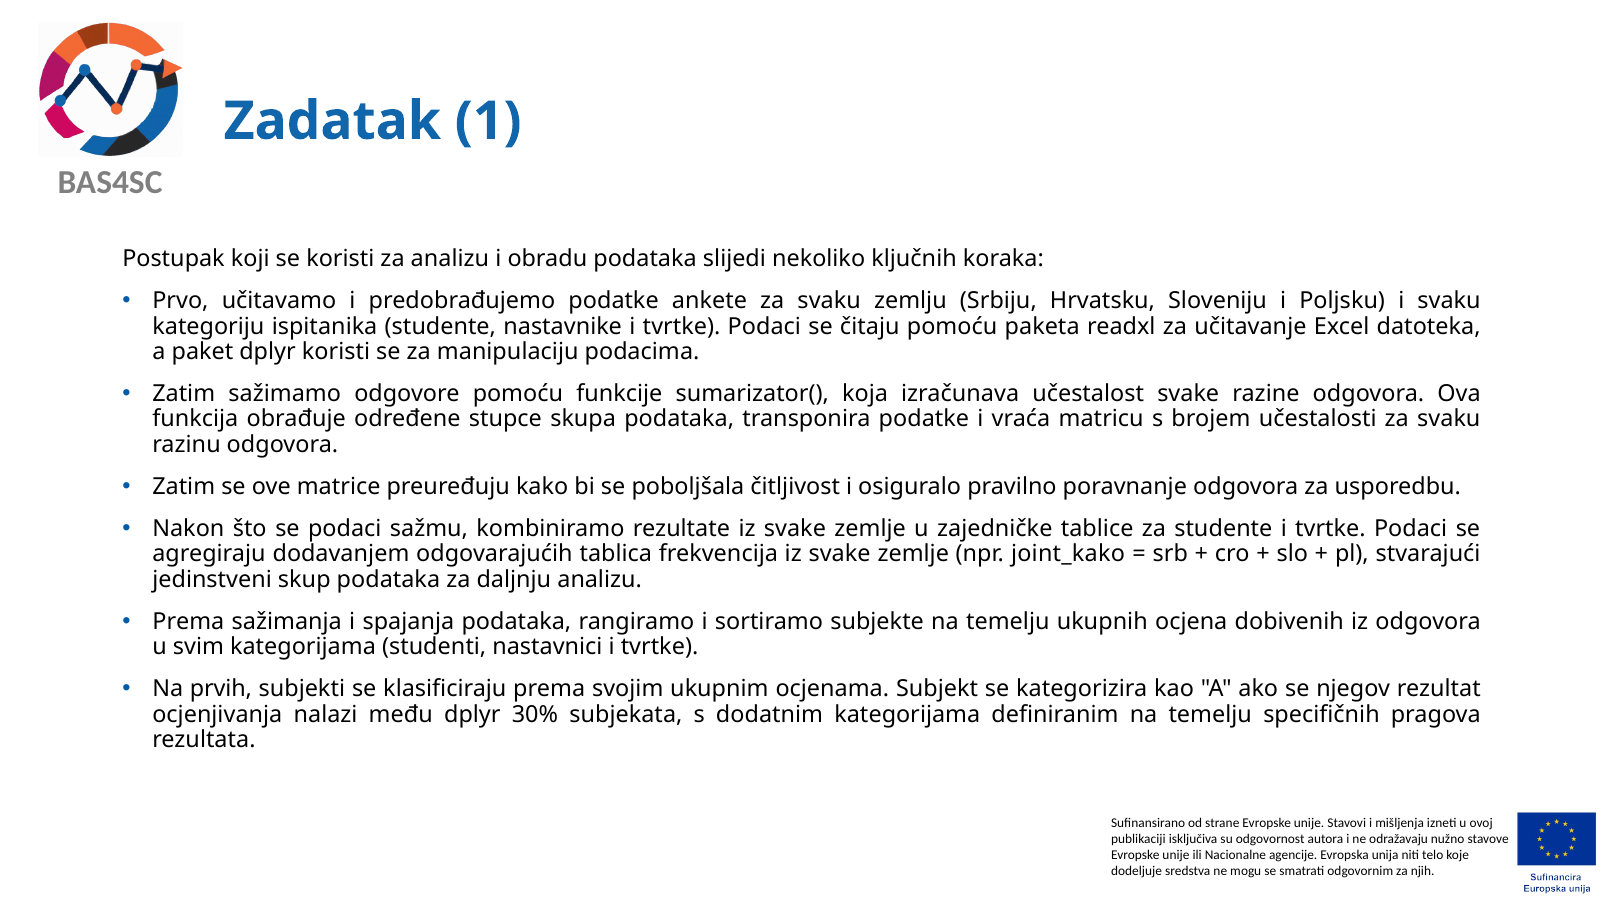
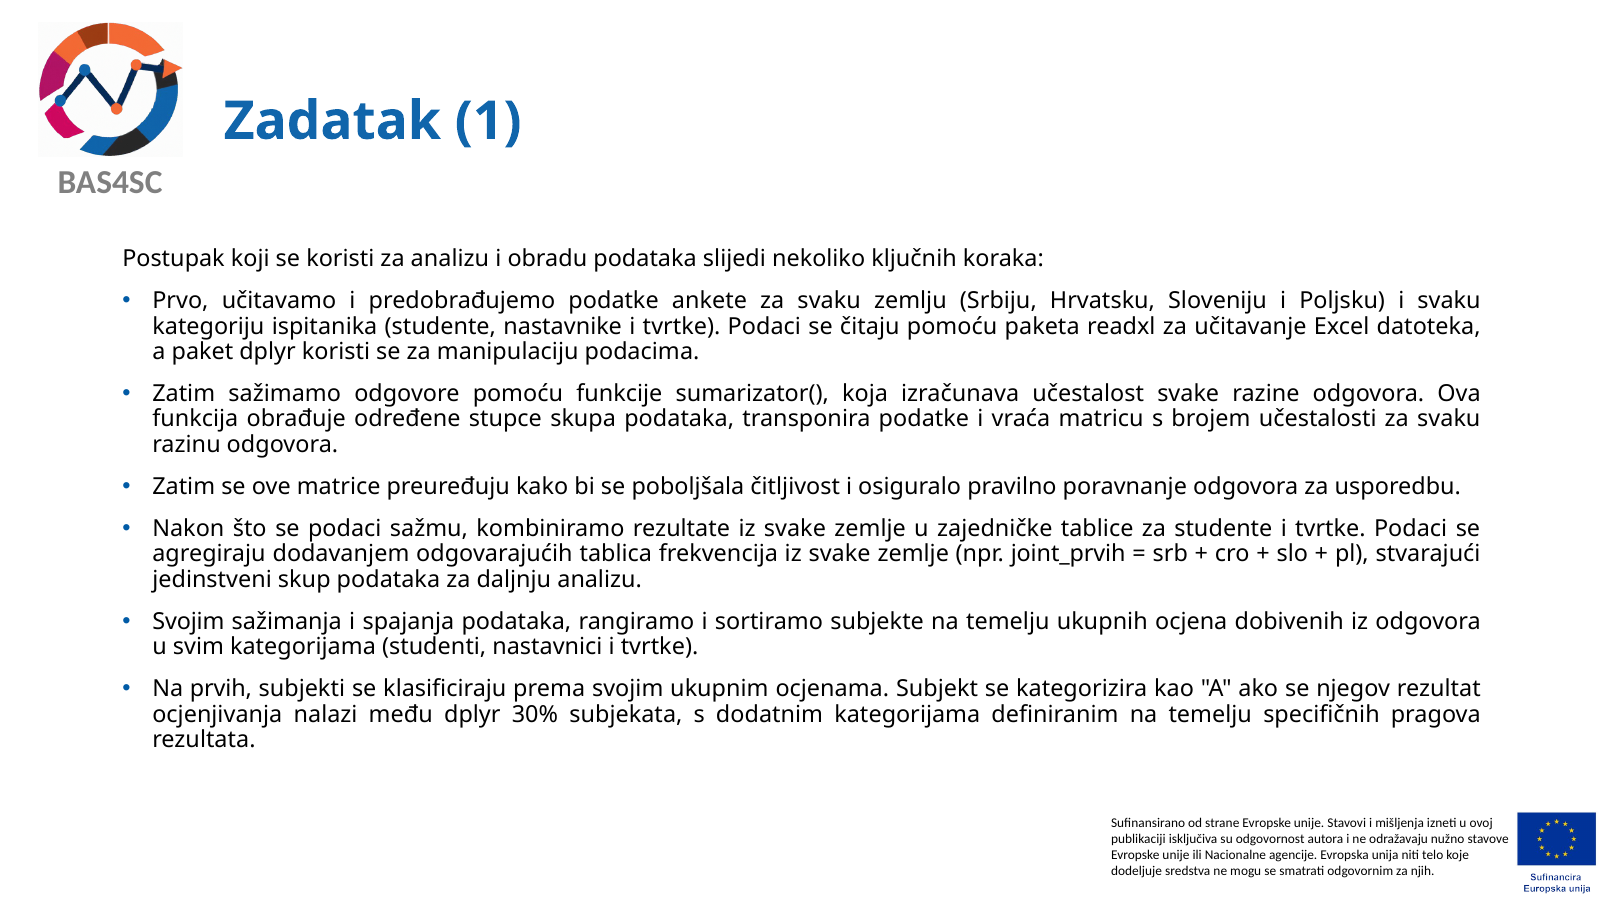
joint_kako: joint_kako -> joint_prvih (1068, 554)
Prema: Prema -> Svojim (188, 621)
